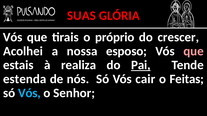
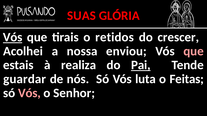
Vós underline: none -> present (13, 37)
próprio: próprio -> retidos (115, 37)
esposo: esposo -> enviou (126, 51)
estenda: estenda -> guardar (25, 79)
cair: cair -> luta (146, 79)
Vós colour: light blue -> pink (29, 93)
